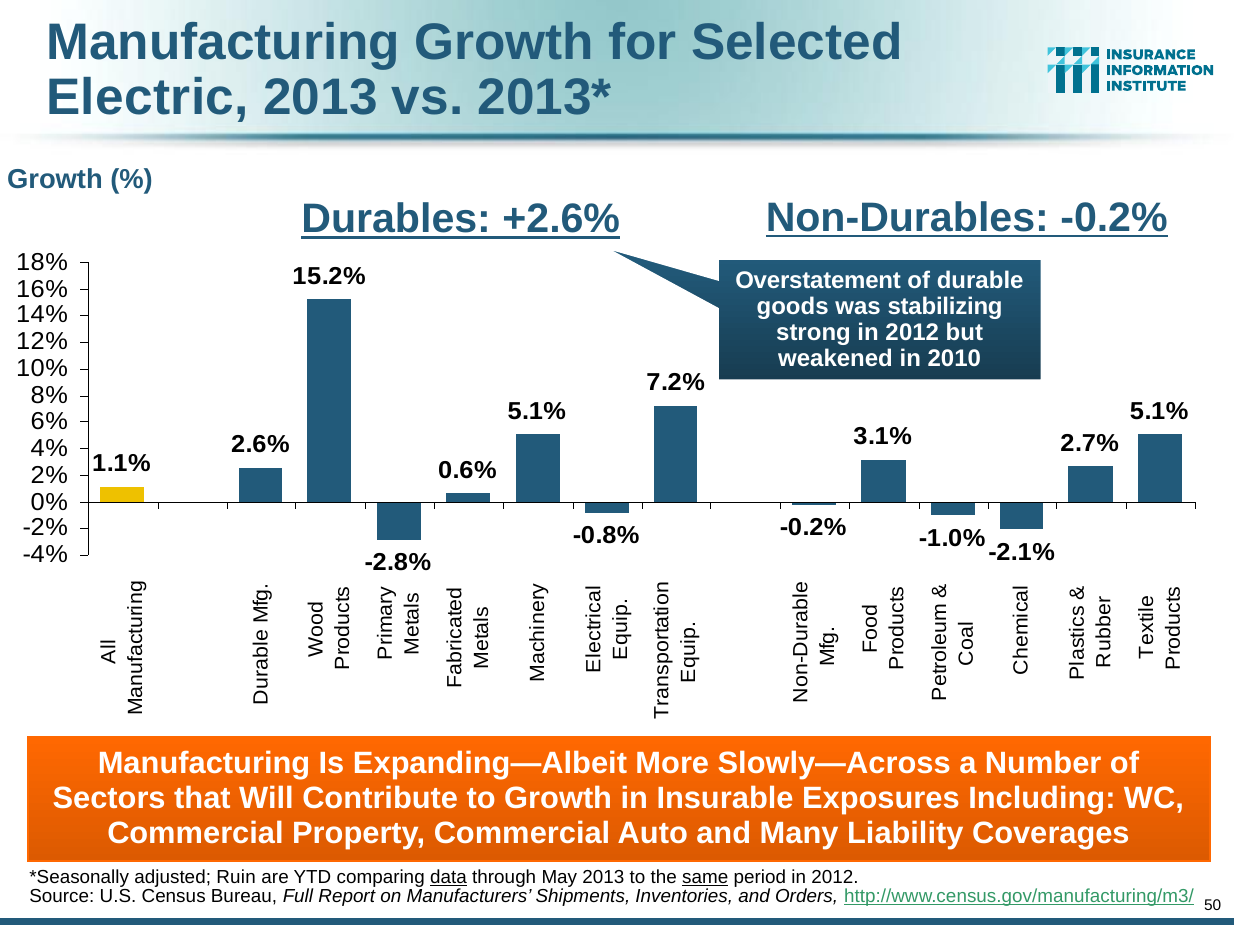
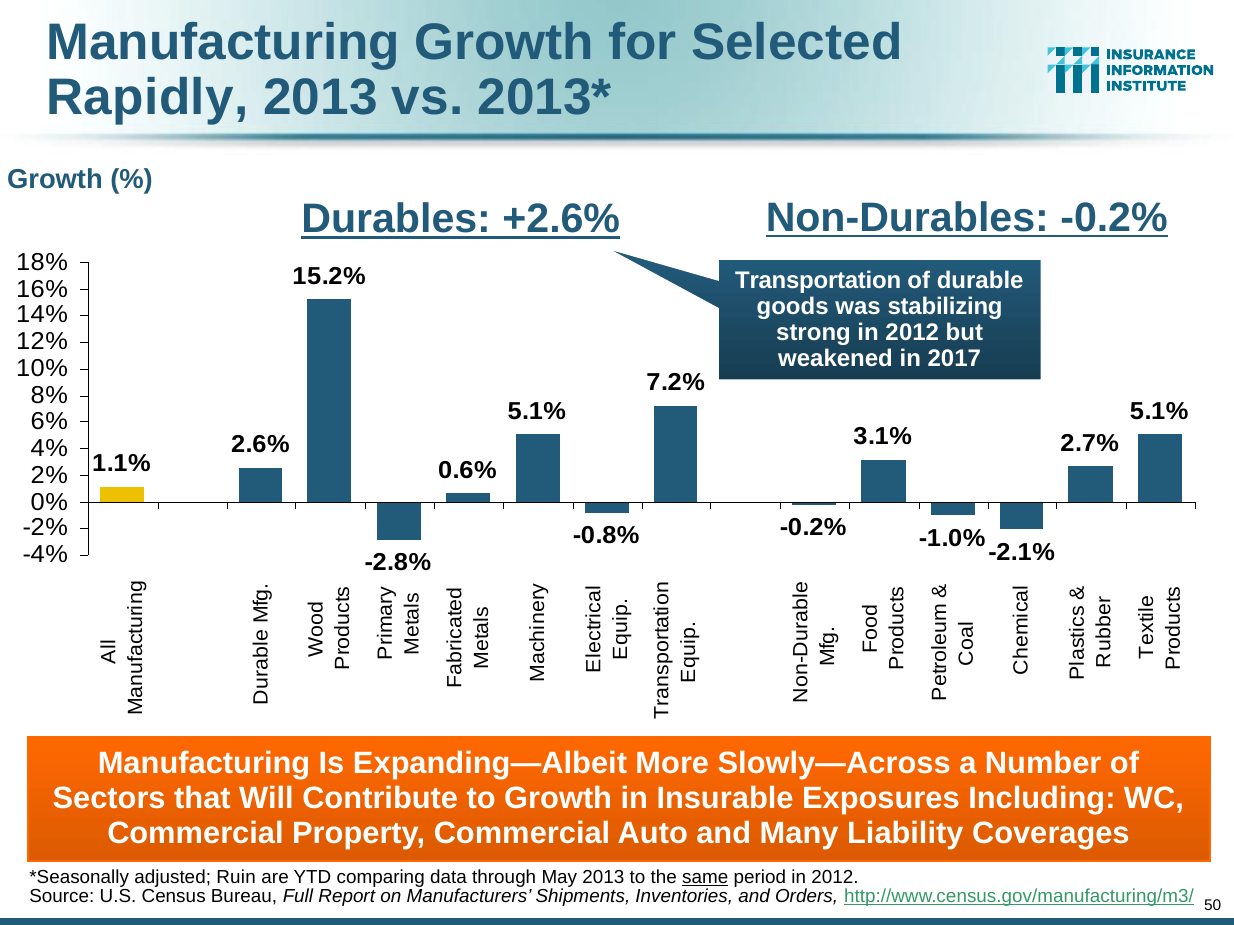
Electric: Electric -> Rapidly (148, 98)
Overstatement: Overstatement -> Transportation (818, 281)
2010: 2010 -> 2017 (954, 358)
data underline: present -> none (448, 878)
